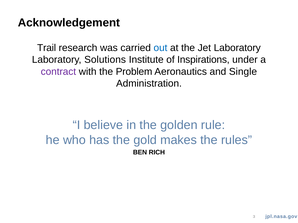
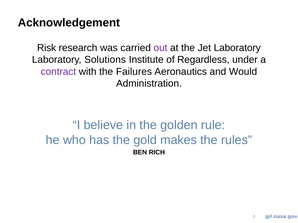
Trail: Trail -> Risk (47, 48)
out colour: blue -> purple (160, 48)
Inspirations: Inspirations -> Regardless (203, 60)
Problem: Problem -> Failures (134, 72)
Single: Single -> Would (243, 72)
